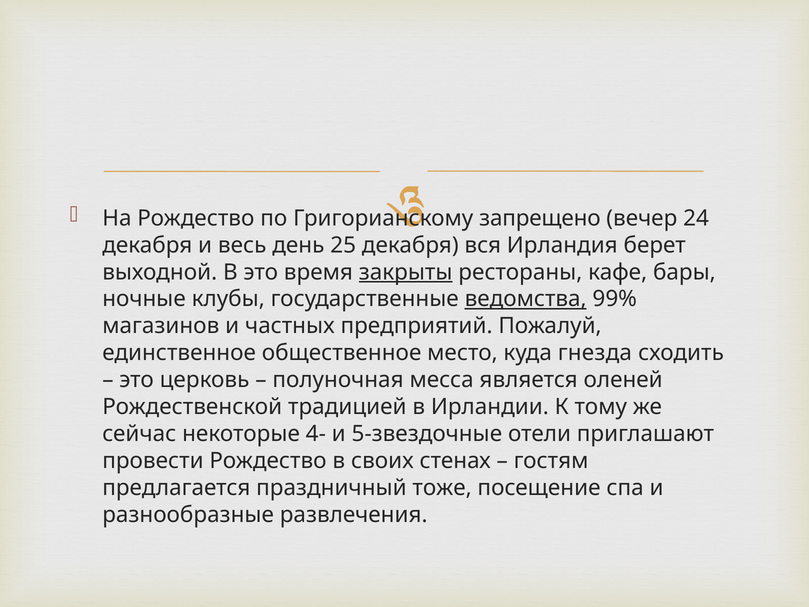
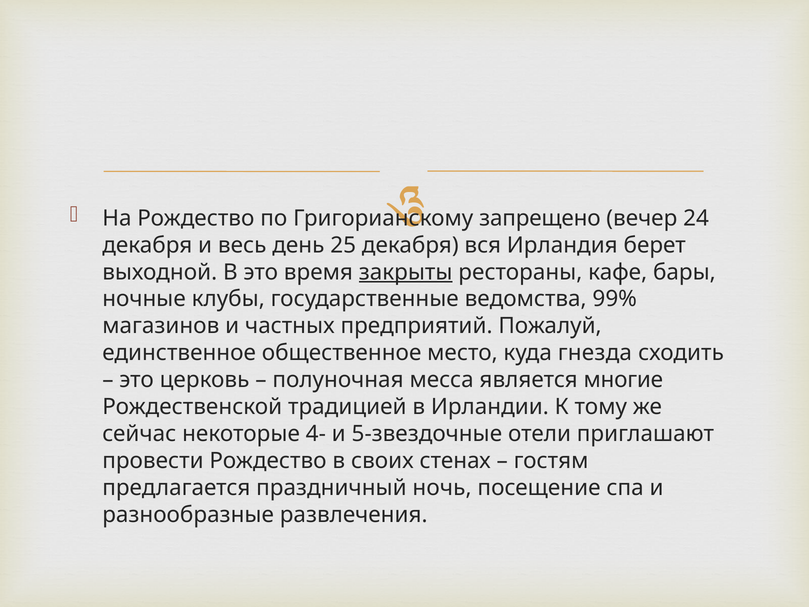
ведомства underline: present -> none (526, 299)
оленей: оленей -> многие (623, 380)
тоже: тоже -> ночь (442, 488)
